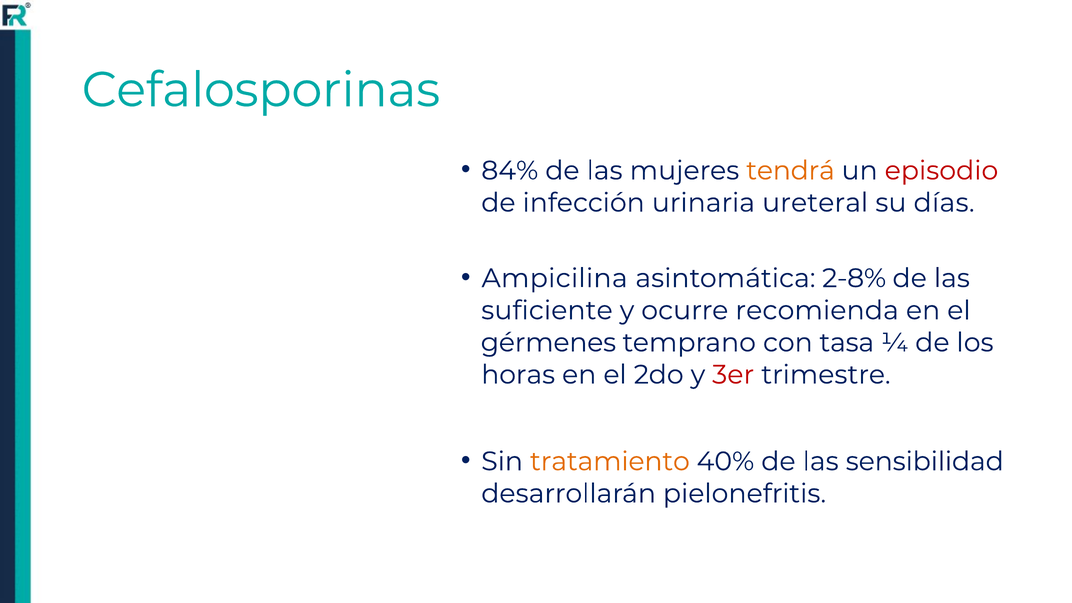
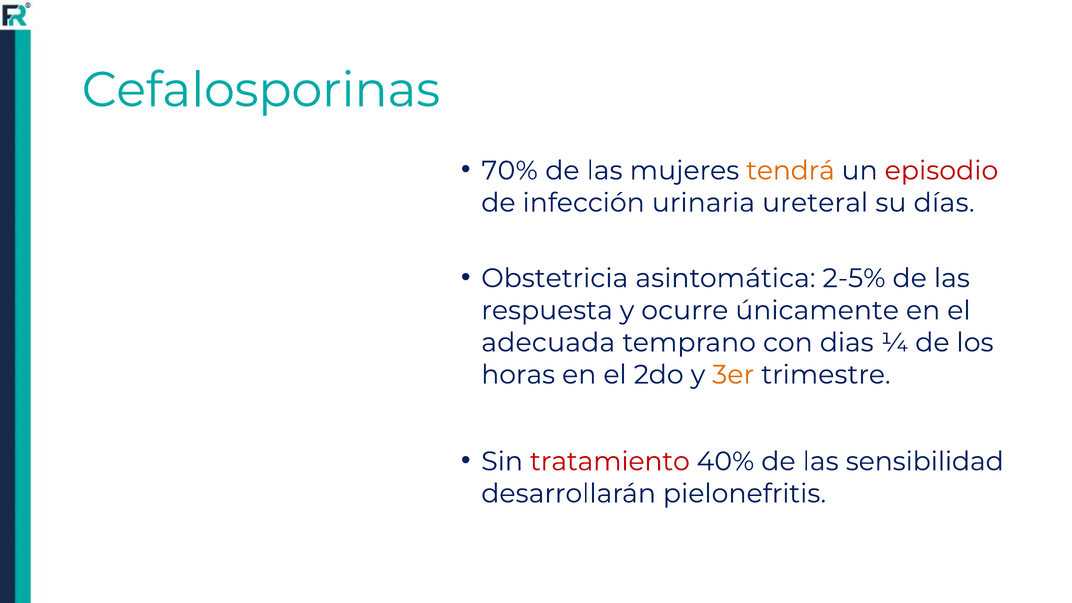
84%: 84% -> 70% (510, 171)
Ampicilina: Ampicilina -> Obstetricia (555, 278)
2-8%: 2-8% -> 2-5% (854, 278)
suficiente: suficiente -> respuesta (547, 310)
recomienda: recomienda -> únicamente (817, 310)
gérmenes: gérmenes -> adecuada (548, 343)
tasa: tasa -> dias (847, 343)
3er colour: red -> orange (733, 375)
tratamiento colour: orange -> red (610, 461)
